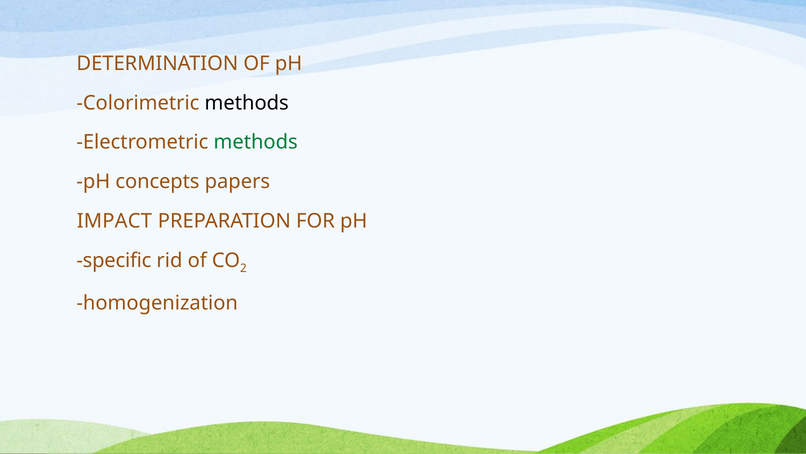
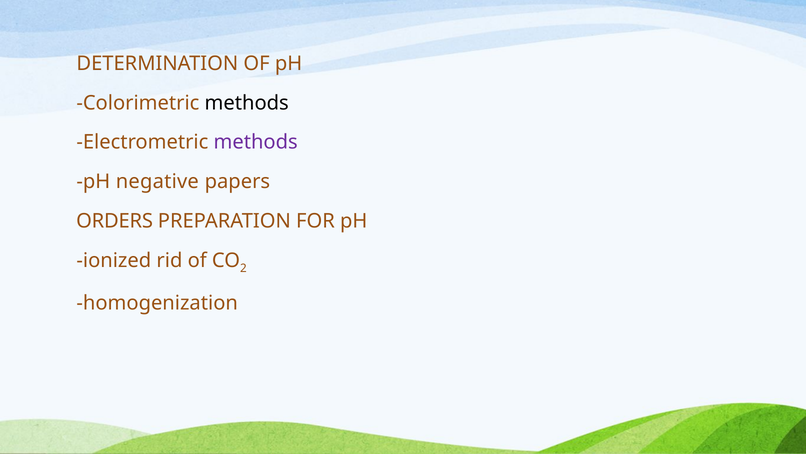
methods colour: green -> purple (256, 142)
concepts: concepts -> negative (157, 181)
IMPACT: IMPACT -> ORDERS (115, 221)
specific: specific -> ionized (114, 260)
